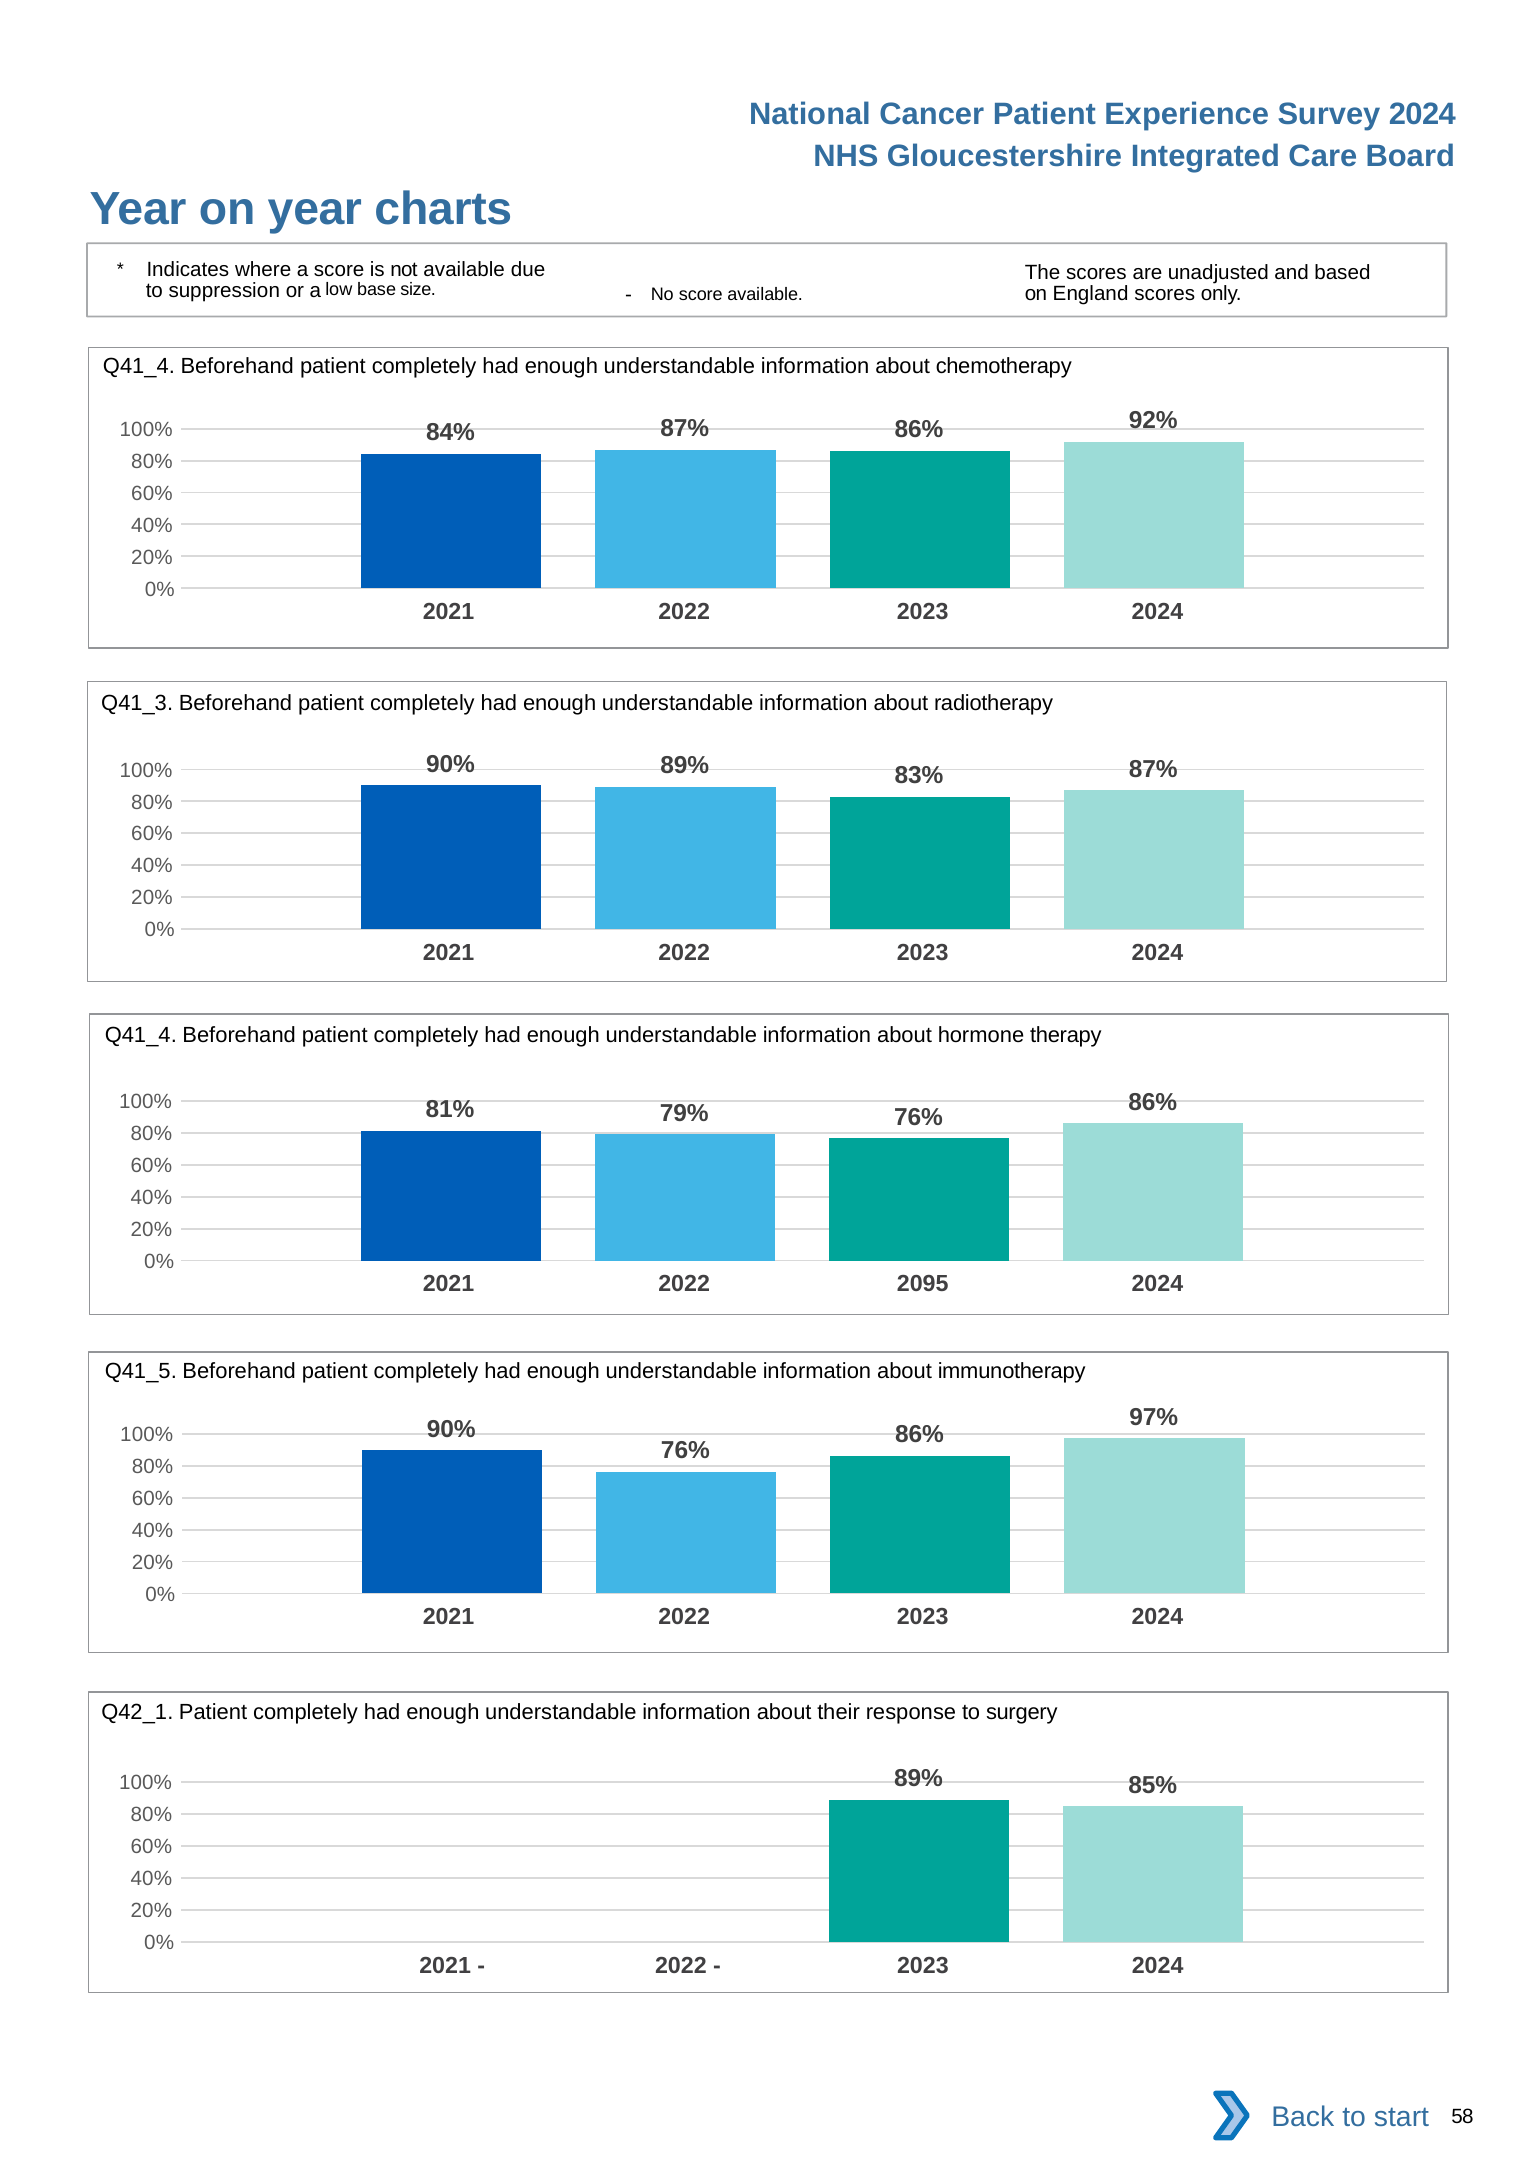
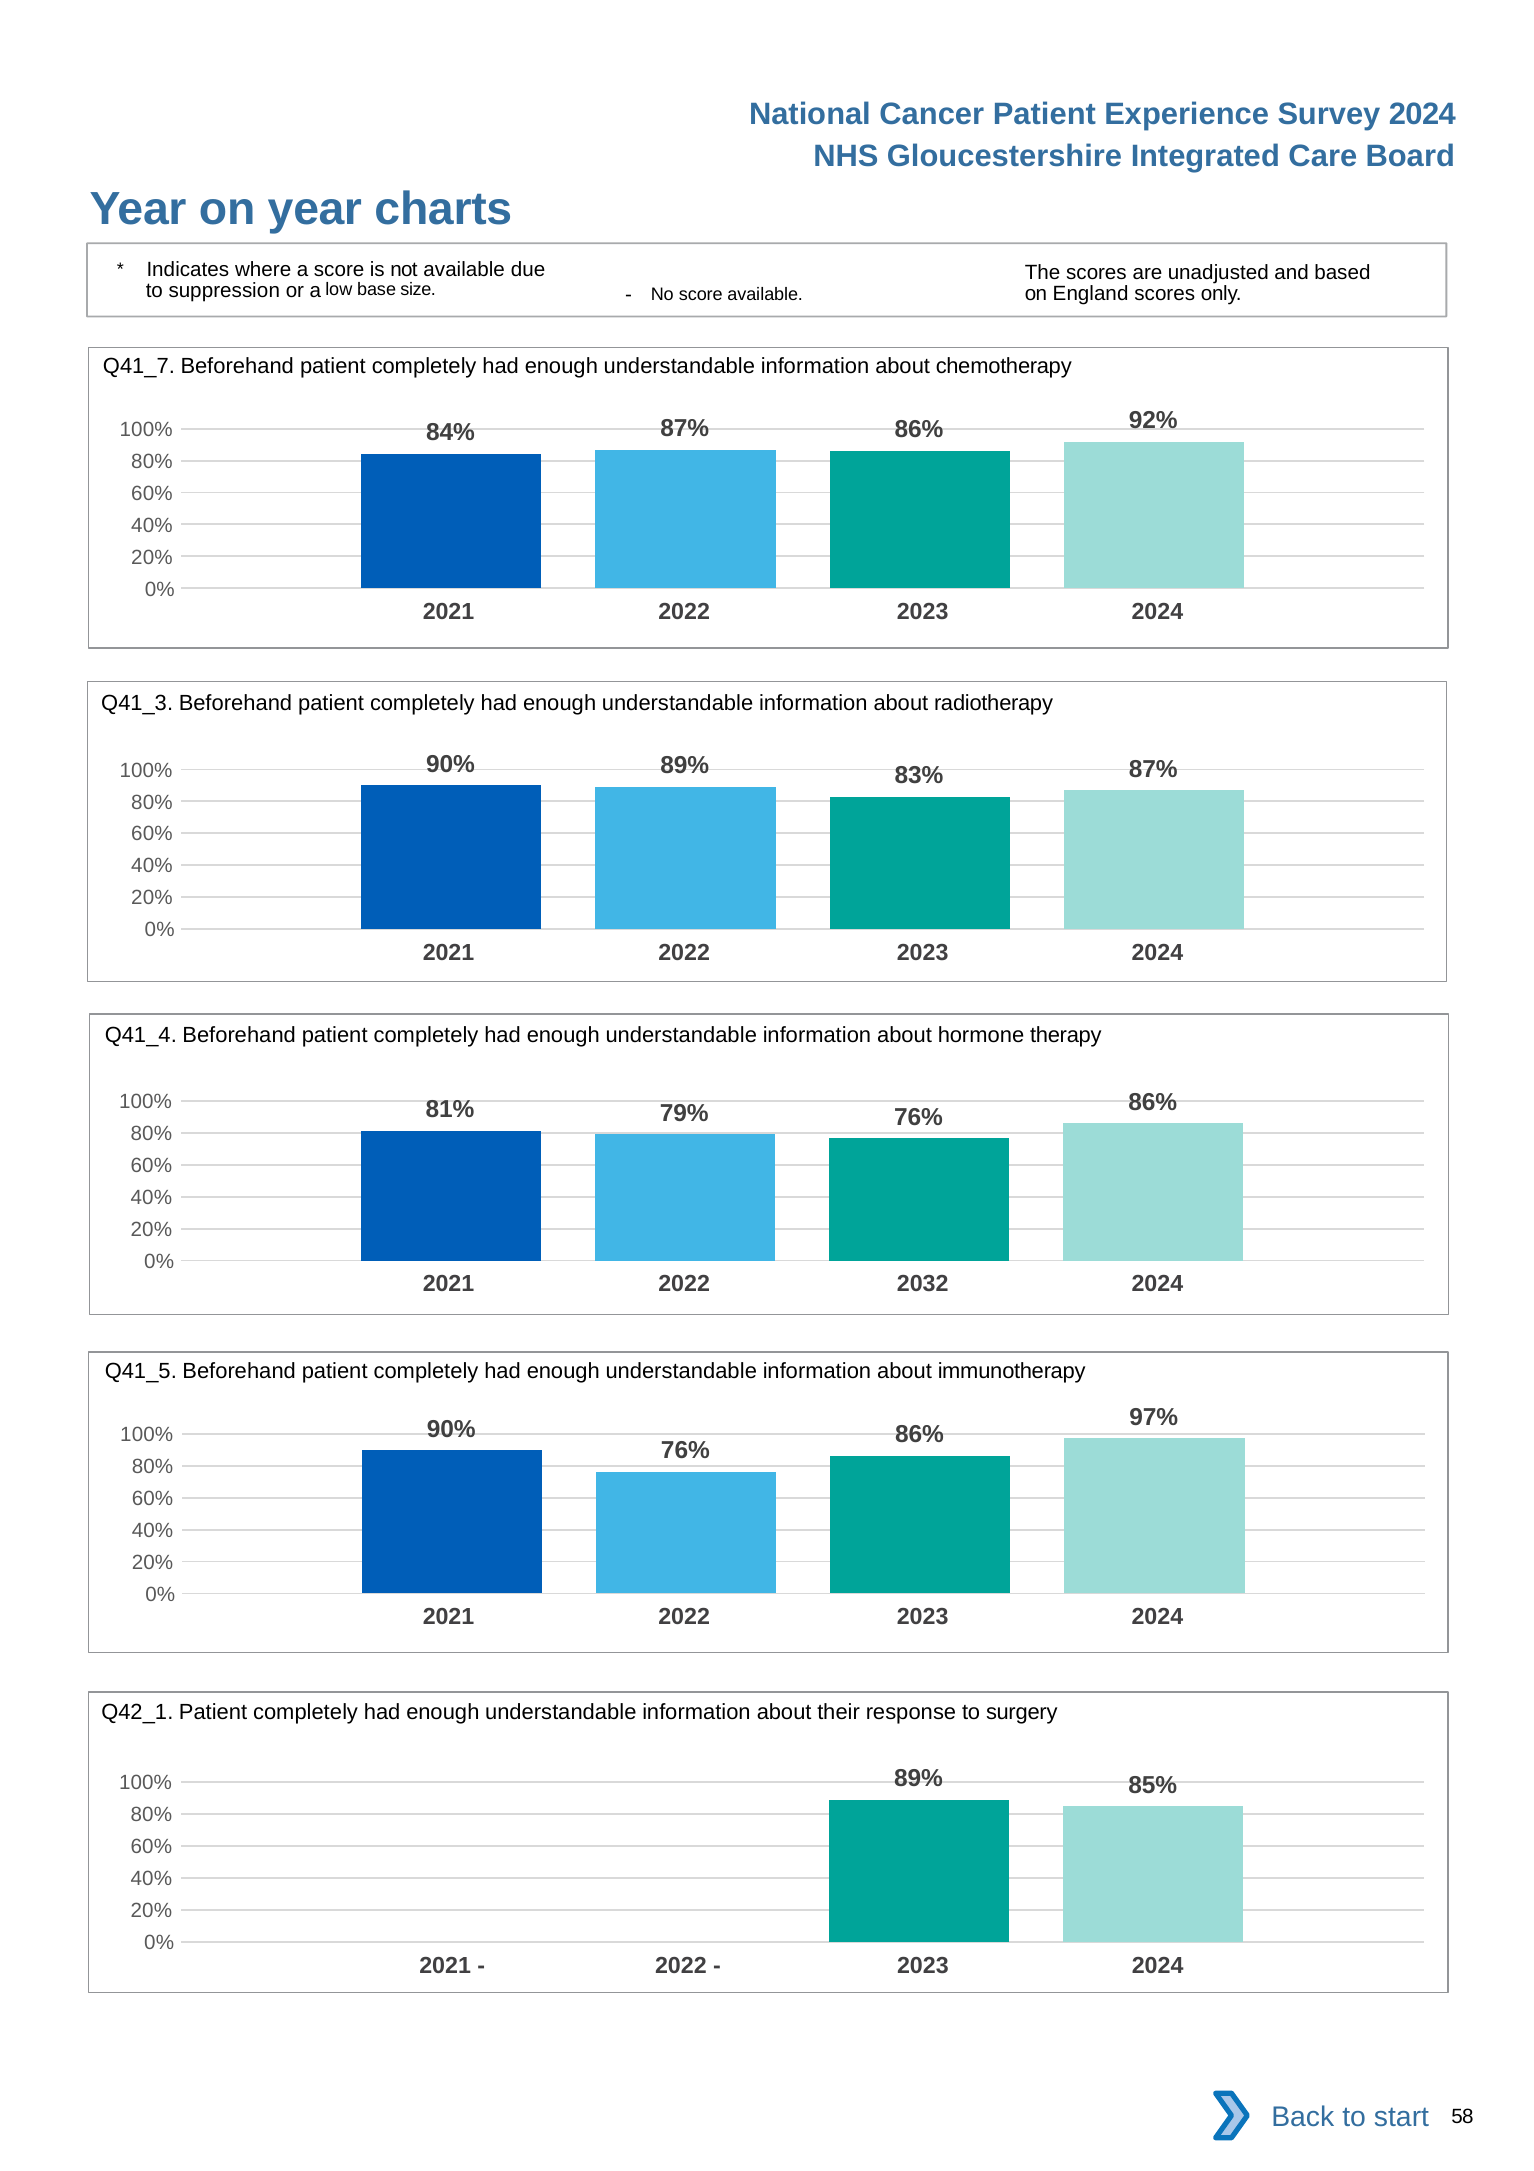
Q41_4: Q41_4 -> Q41_7 (139, 366)
2095: 2095 -> 2032 (923, 1284)
